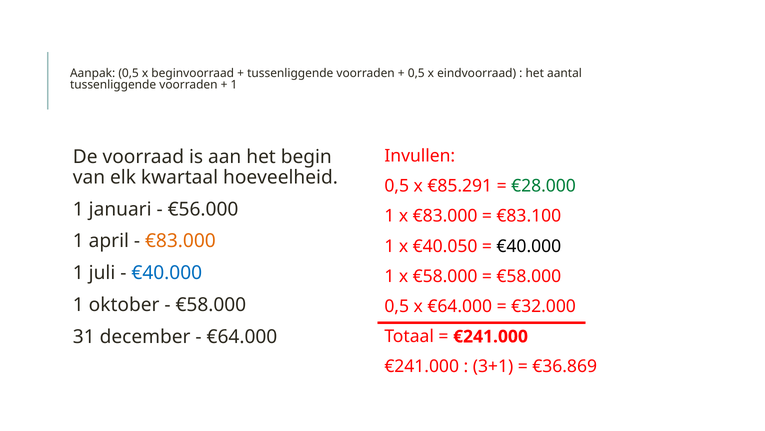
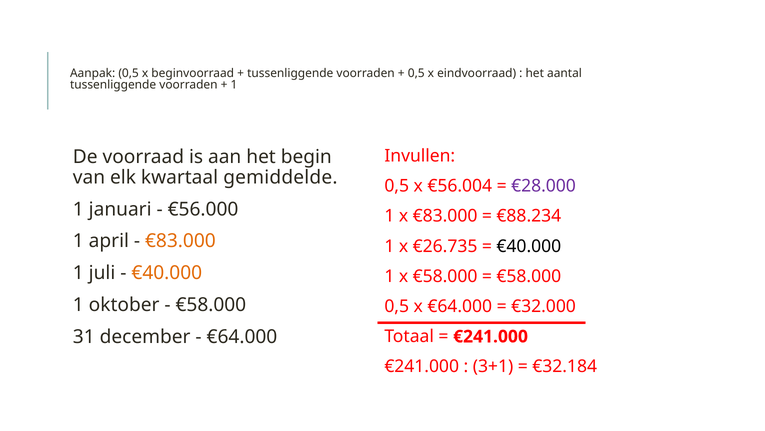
hoeveelheid: hoeveelheid -> gemiddelde (280, 177)
€85.291: €85.291 -> €56.004 (460, 186)
€28.000 colour: green -> purple (544, 186)
€83.100: €83.100 -> €88.234 (529, 216)
€40.050: €40.050 -> €26.735 (445, 246)
€40.000 colour: blue -> orange (167, 273)
€36.869: €36.869 -> €32.184 (565, 366)
